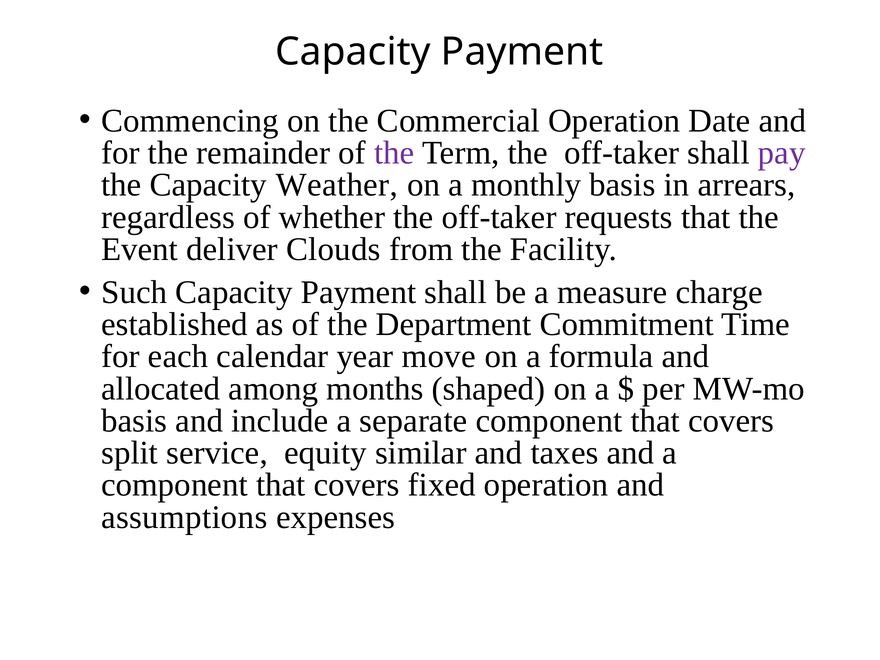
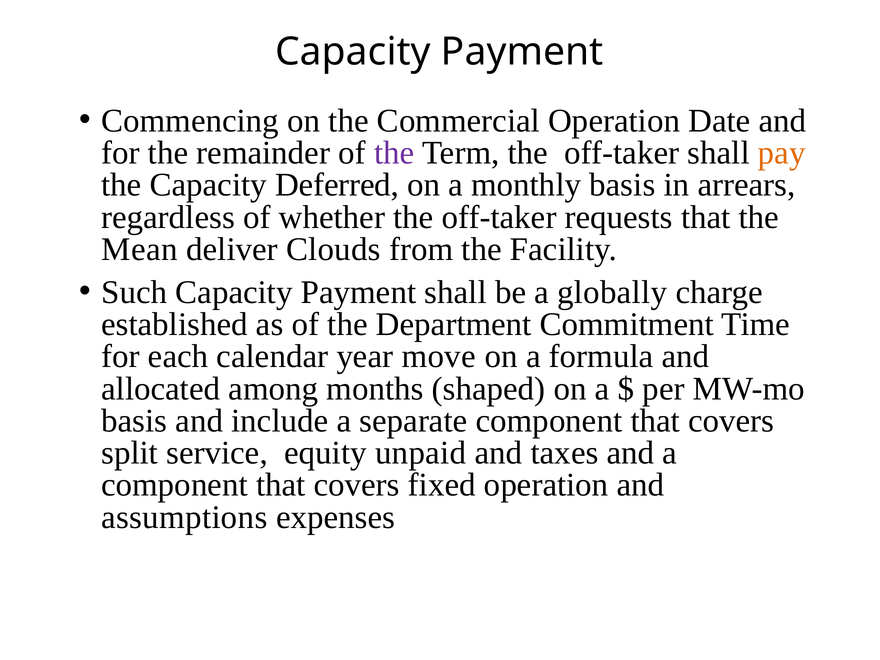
pay colour: purple -> orange (782, 153)
Weather: Weather -> Deferred (337, 185)
Event: Event -> Mean (140, 249)
measure: measure -> globally (612, 292)
similar: similar -> unpaid (421, 453)
